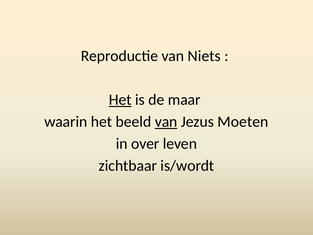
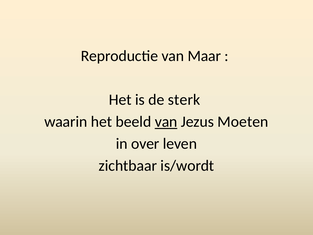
Niets: Niets -> Maar (204, 56)
Het underline: present -> none (120, 100)
maar: maar -> sterk (184, 100)
